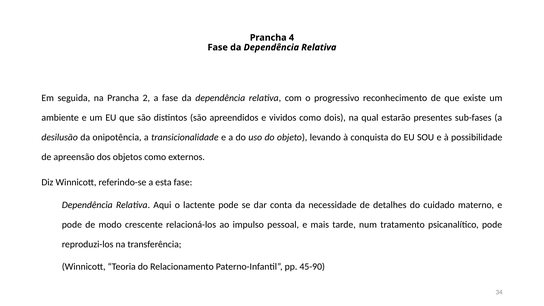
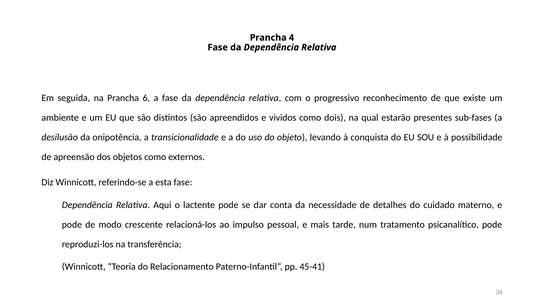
2: 2 -> 6 (146, 98)
45-90: 45-90 -> 45-41 (312, 267)
